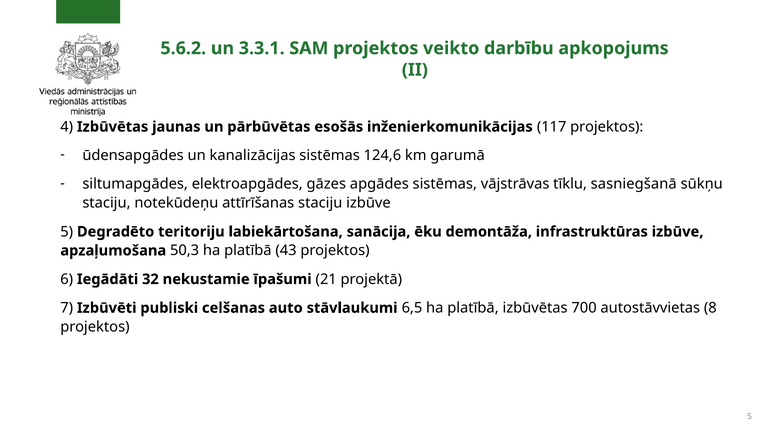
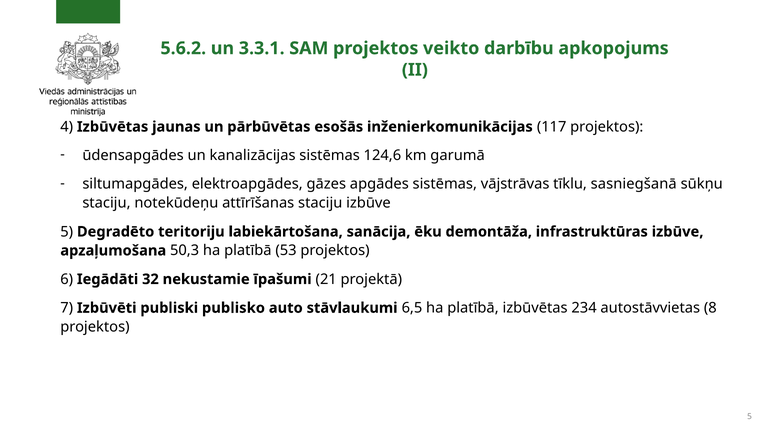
43: 43 -> 53 (286, 251)
celšanas: celšanas -> publisko (233, 308)
700: 700 -> 234 (584, 308)
